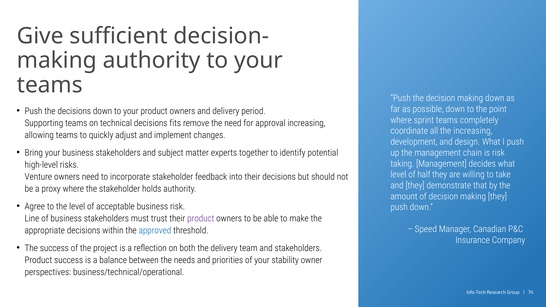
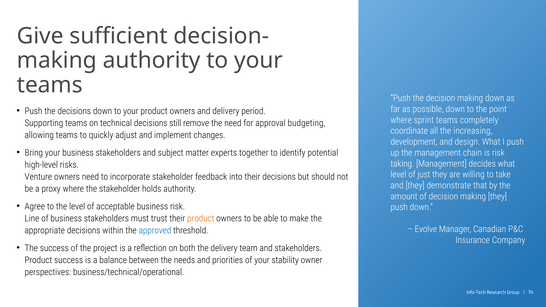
fits: fits -> still (175, 123)
approval increasing: increasing -> budgeting (306, 123)
half: half -> just (424, 175)
product colour: purple -> orange (201, 218)
Speed: Speed -> Evolve (426, 229)
